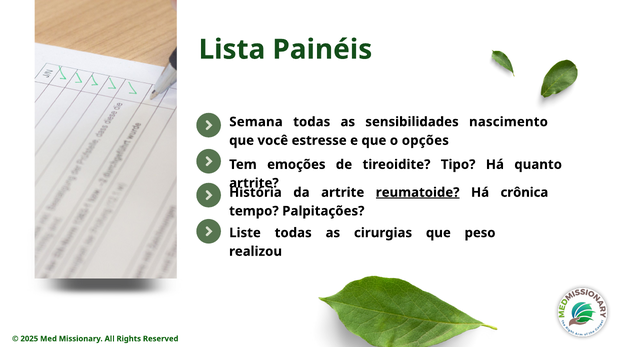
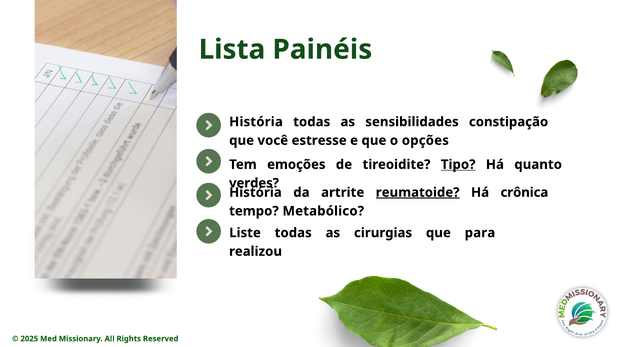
Semana: Semana -> História (256, 122)
nascimento: nascimento -> constipação (509, 122)
Tipo underline: none -> present (458, 165)
artrite: artrite -> verdes (254, 183)
Palpitações: Palpitações -> Metabólico (323, 211)
peso: peso -> para (480, 233)
